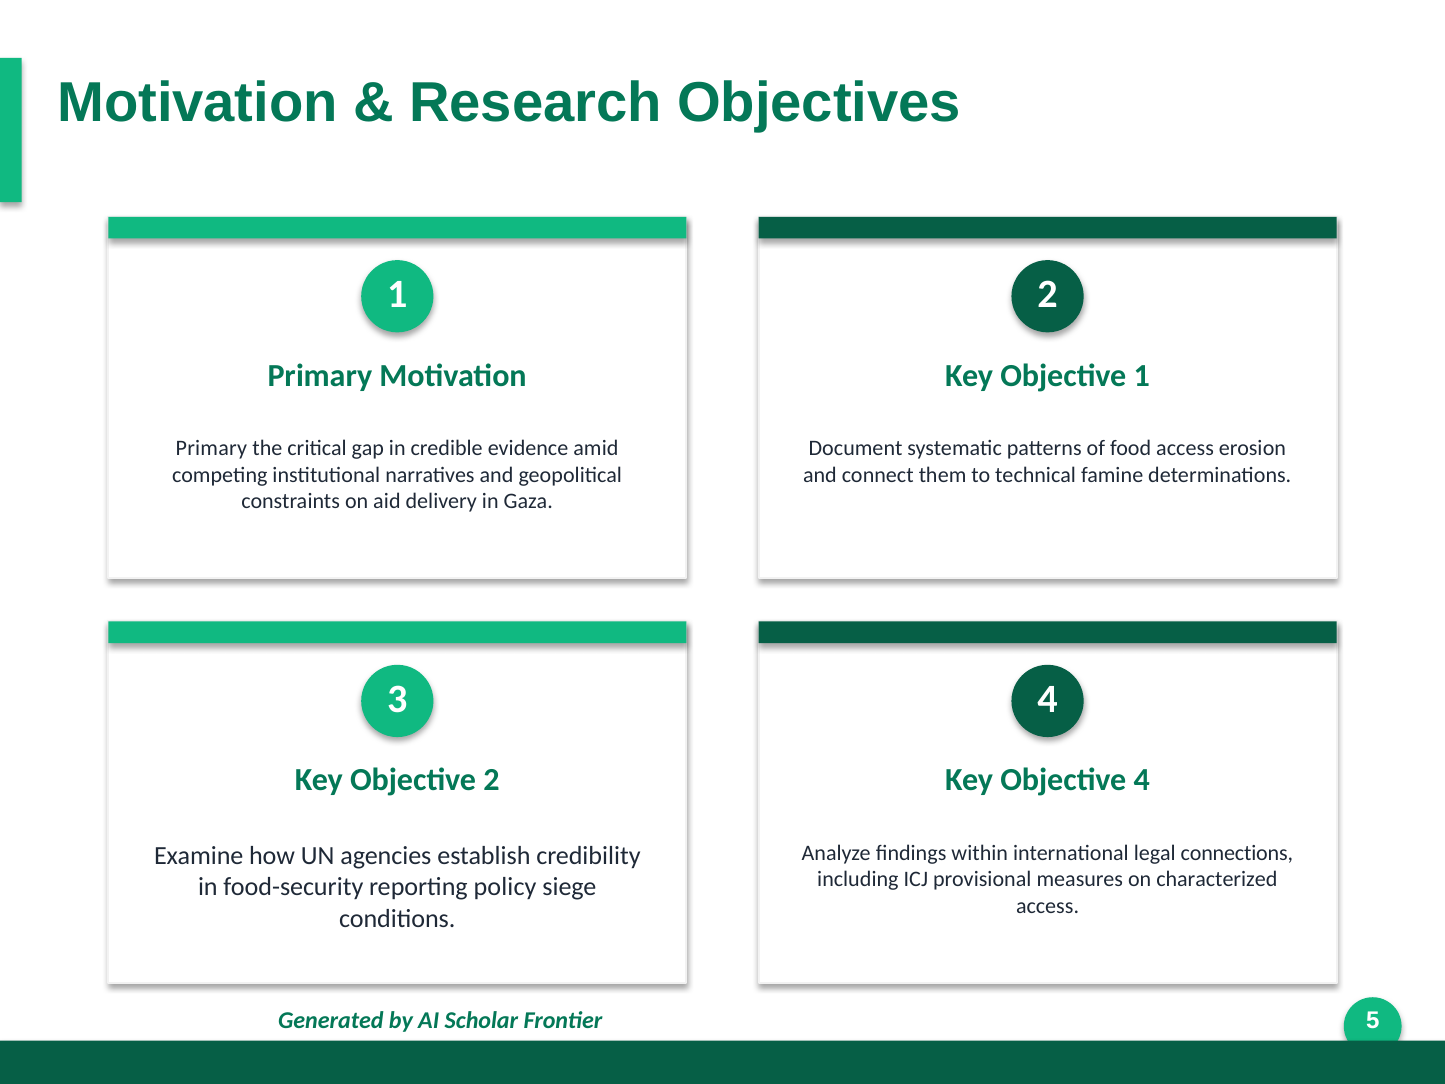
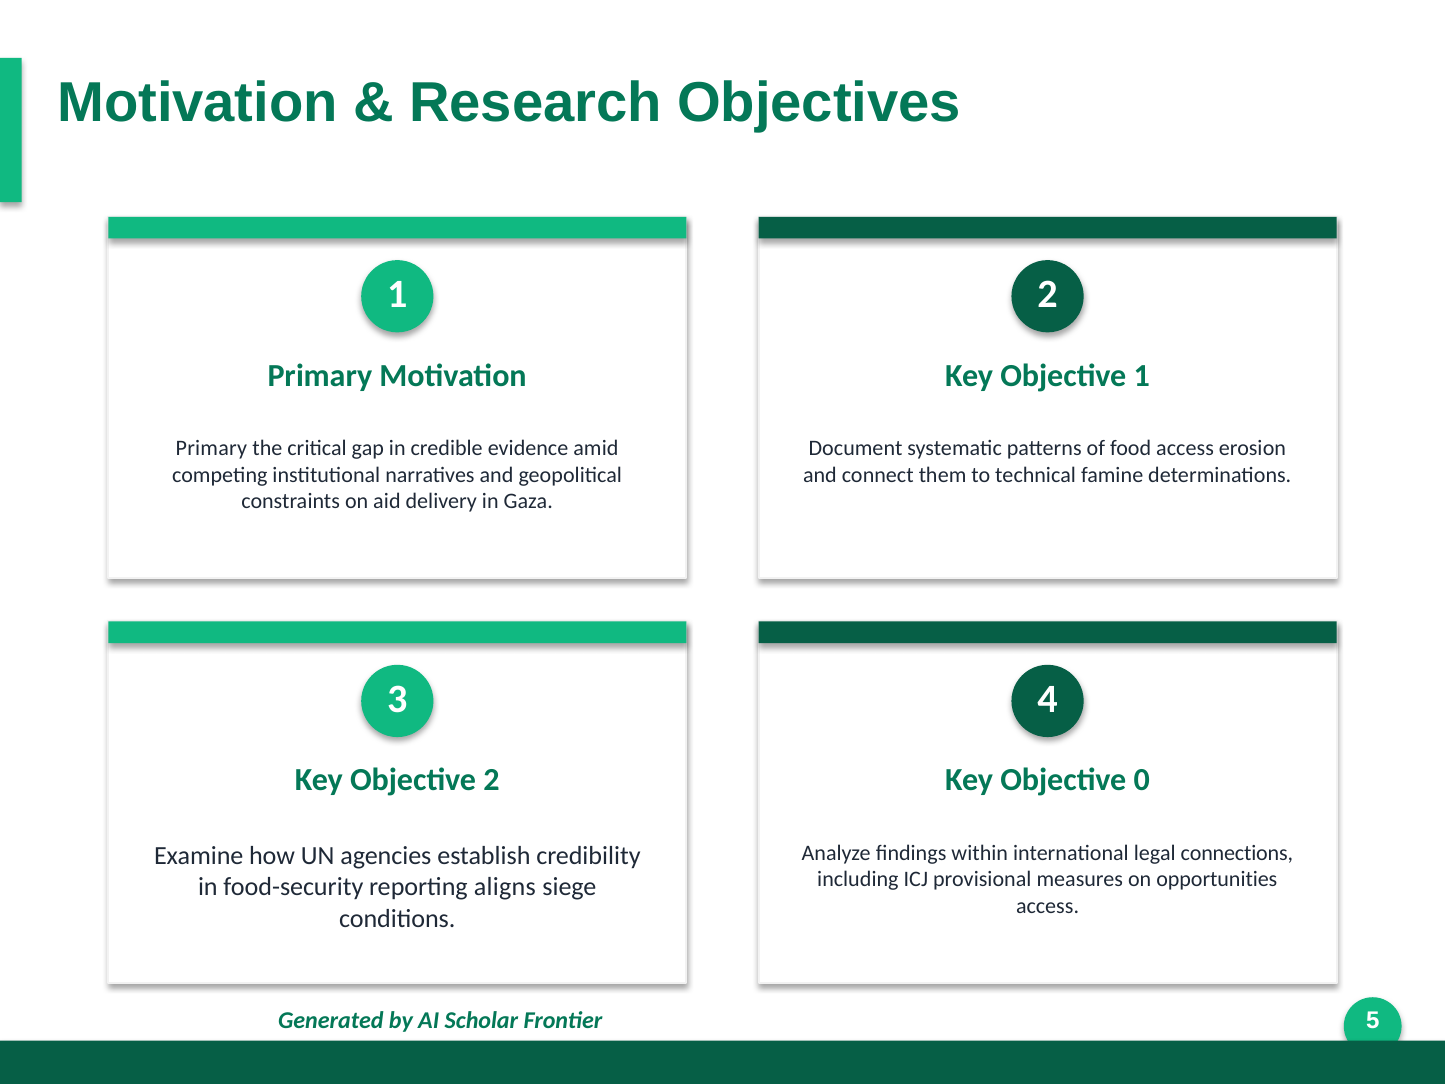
Objective 4: 4 -> 0 (1142, 780)
characterized: characterized -> opportunities (1217, 879)
policy: policy -> aligns (505, 887)
